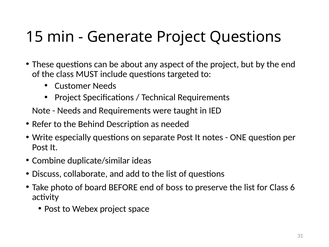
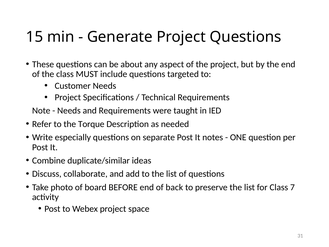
Behind: Behind -> Torque (91, 124)
boss: boss -> back (174, 187)
6: 6 -> 7 (292, 187)
